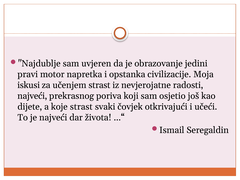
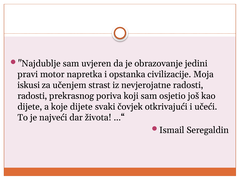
najveći: najveći -> radosti (32, 96)
koje strast: strast -> dijete (81, 107)
